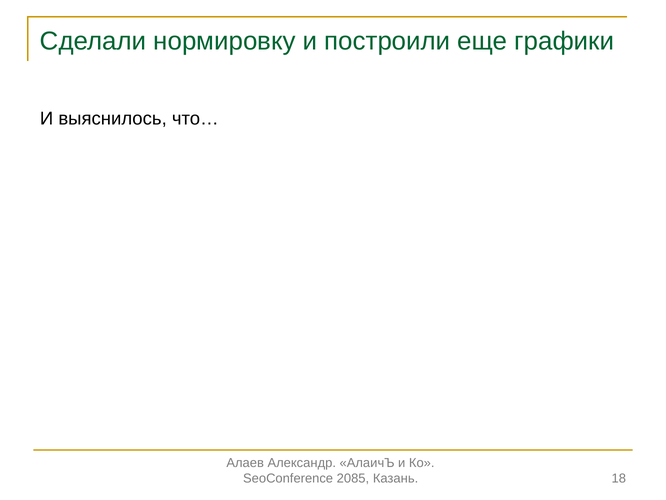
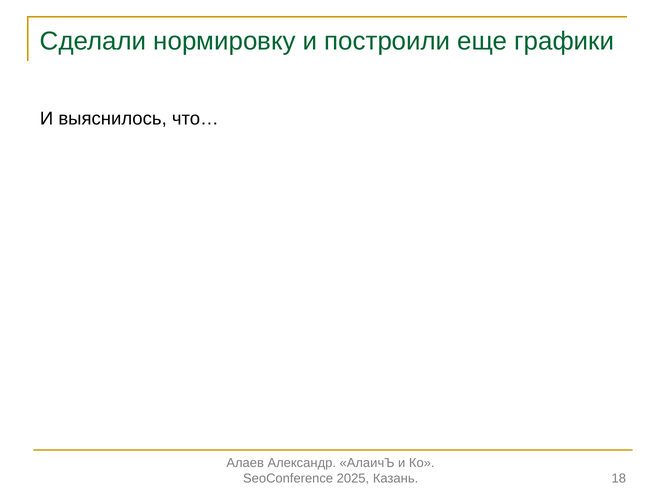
2085: 2085 -> 2025 (353, 478)
